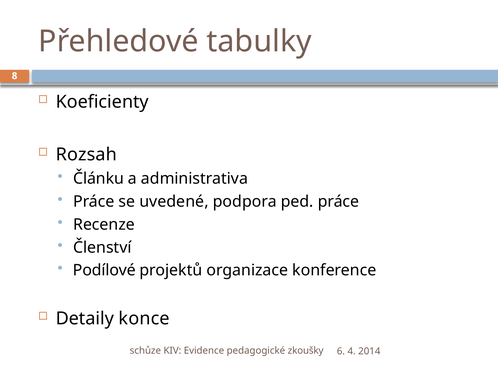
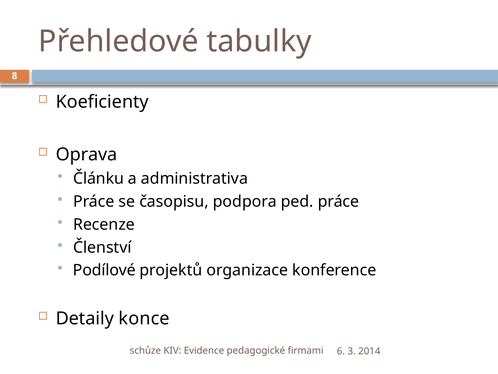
Rozsah: Rozsah -> Oprava (87, 154)
uvedené: uvedené -> časopisu (174, 201)
zkoušky: zkoušky -> firmami (306, 350)
4: 4 -> 3 (352, 351)
